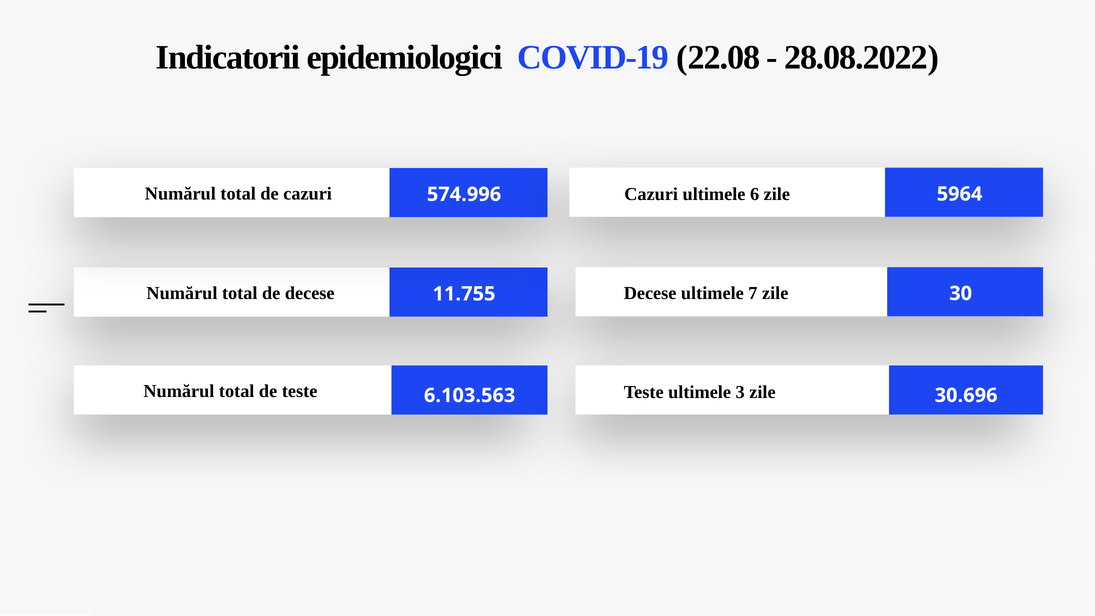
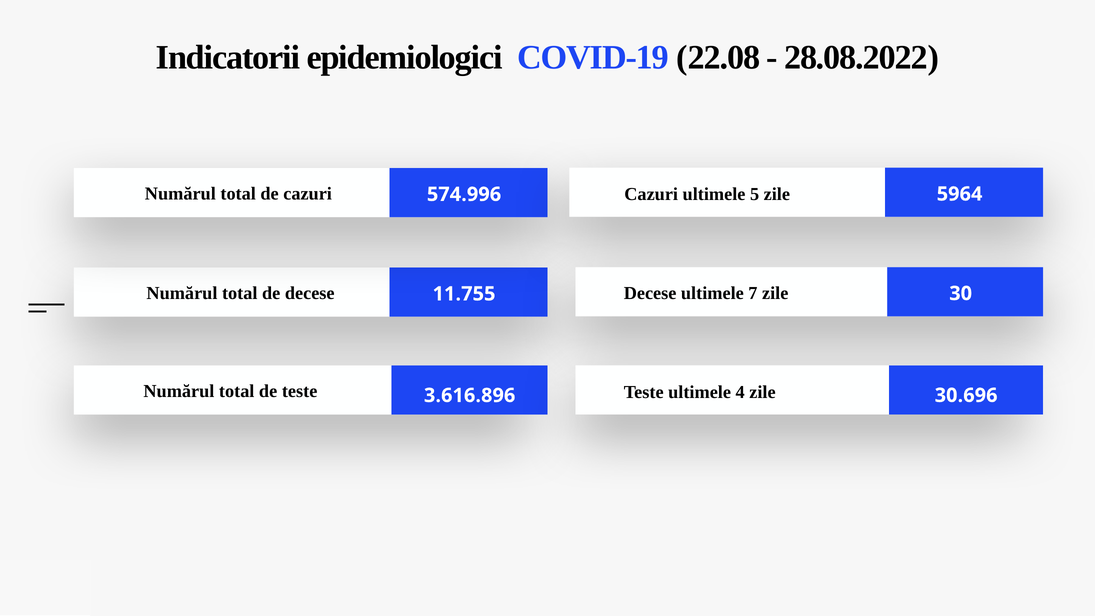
6: 6 -> 5 (755, 194)
6.103.563: 6.103.563 -> 3.616.896 (470, 395)
3: 3 -> 4 (740, 392)
